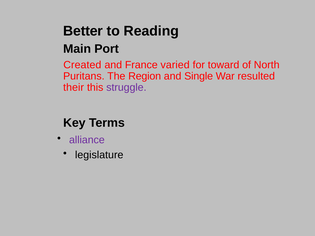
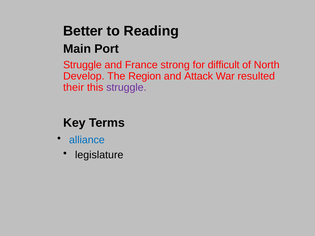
Created: Created -> Struggle (82, 65)
varied: varied -> strong (175, 65)
toward: toward -> difficult (224, 65)
Puritans: Puritans -> Develop (84, 76)
Single: Single -> Attack (199, 76)
alliance colour: purple -> blue (87, 140)
